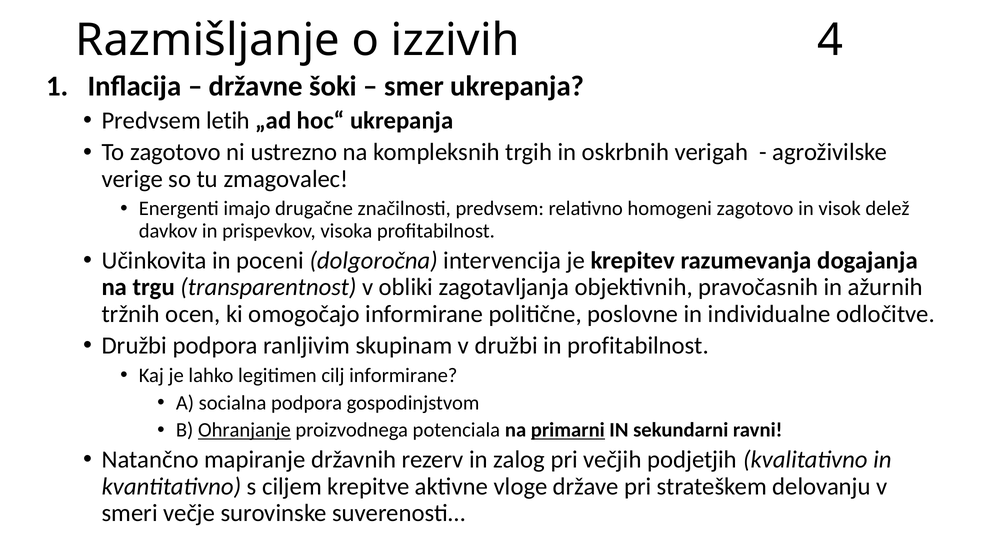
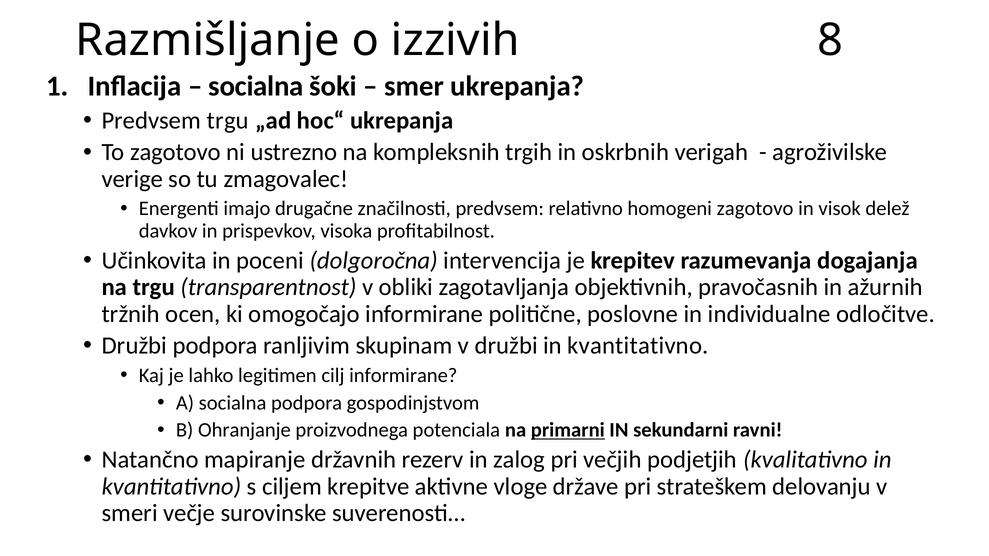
4: 4 -> 8 (830, 40)
državne: državne -> socialna (256, 86)
Predvsem letih: letih -> trgu (228, 121)
družbi in profitabilnost: profitabilnost -> kvantitativno (638, 346)
Ohranjanje underline: present -> none (244, 430)
